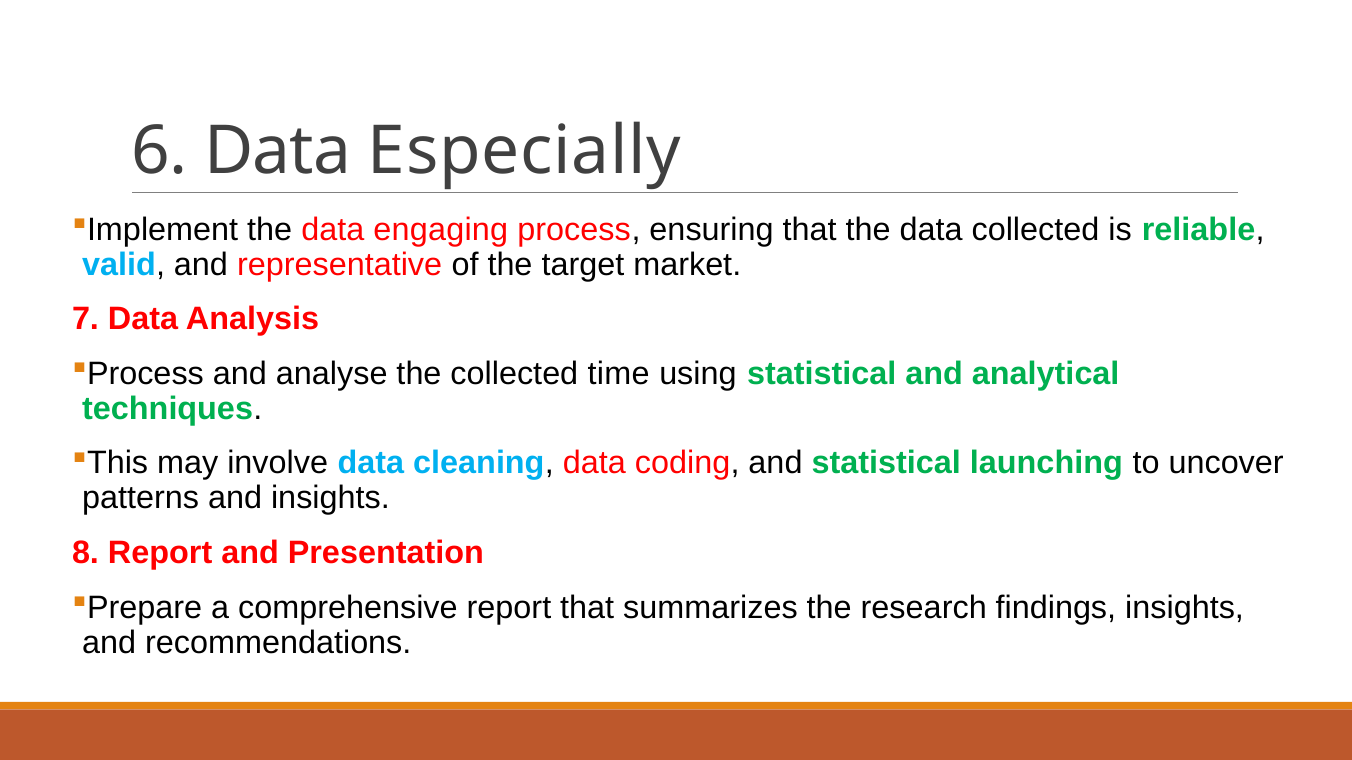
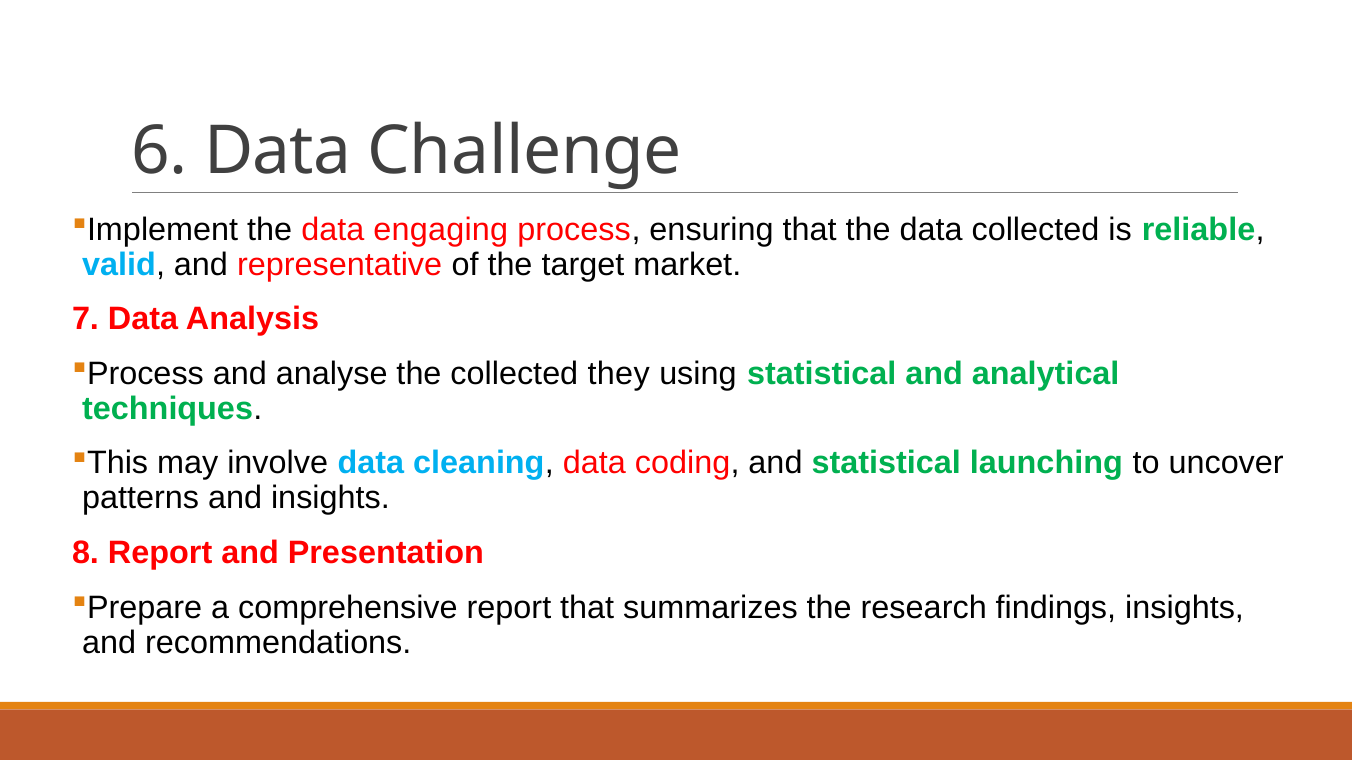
Especially: Especially -> Challenge (525, 151)
time: time -> they (619, 374)
